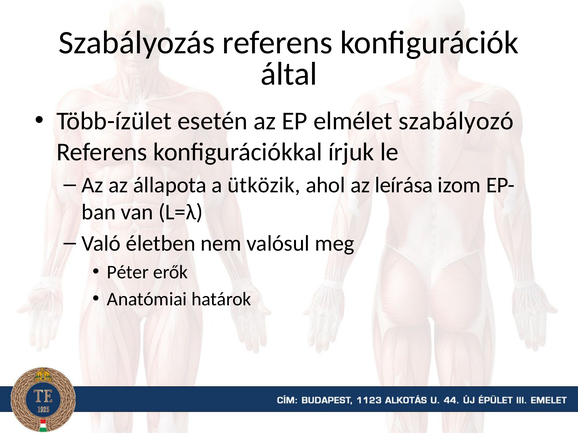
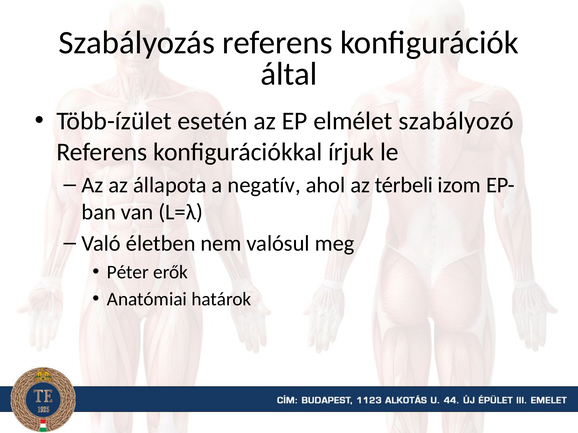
ütközik: ütközik -> negatív (264, 185)
leírása: leírása -> térbeli (404, 185)
